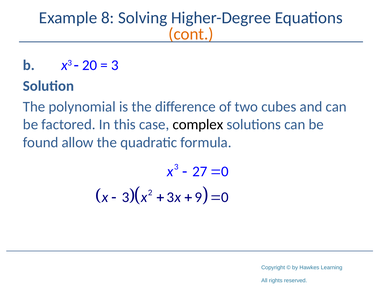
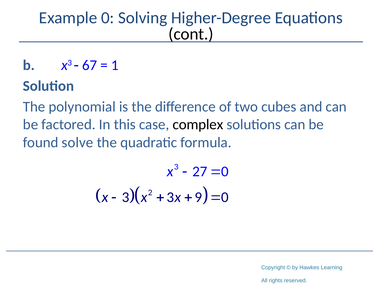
Example 8: 8 -> 0 (108, 18)
cont colour: orange -> black (191, 34)
20: 20 -> 67 (90, 65)
3: 3 -> 1 (115, 65)
allow: allow -> solve (78, 143)
